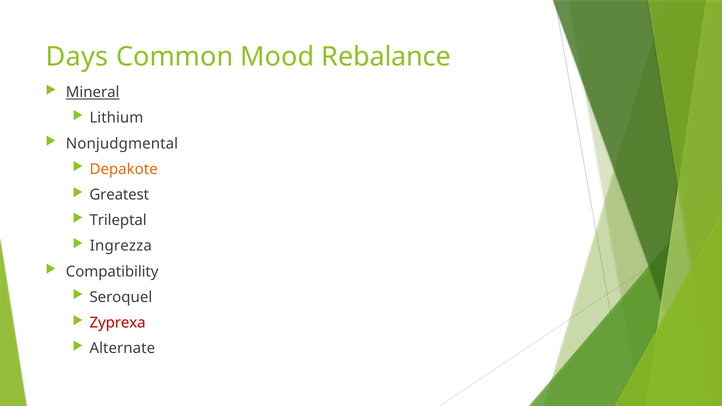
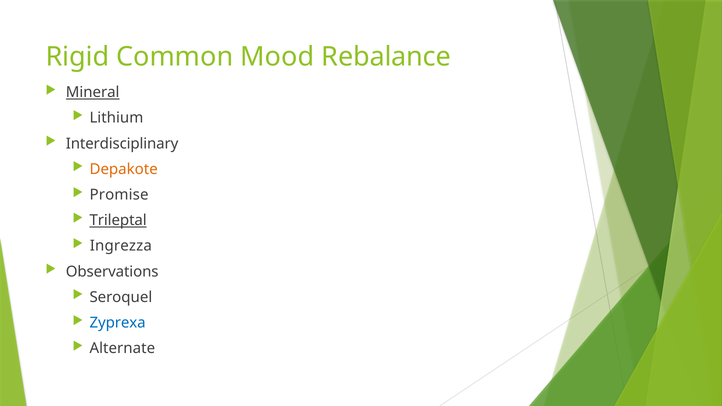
Days: Days -> Rigid (77, 57)
Nonjudgmental: Nonjudgmental -> Interdisciplinary (122, 144)
Greatest: Greatest -> Promise (119, 195)
Trileptal underline: none -> present (118, 220)
Compatibility: Compatibility -> Observations (112, 272)
Zyprexa colour: red -> blue (118, 323)
